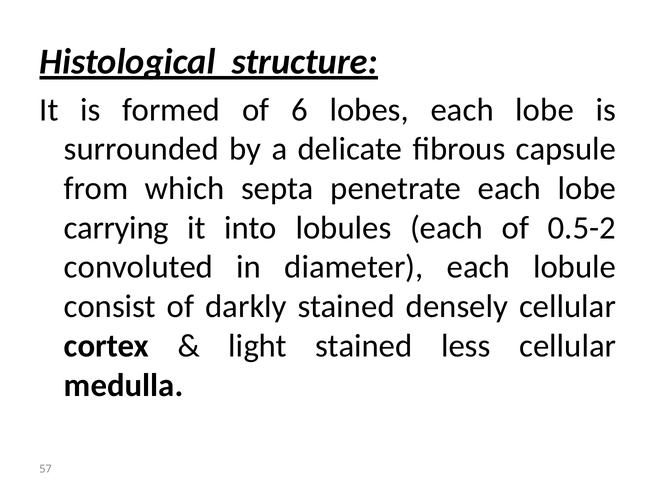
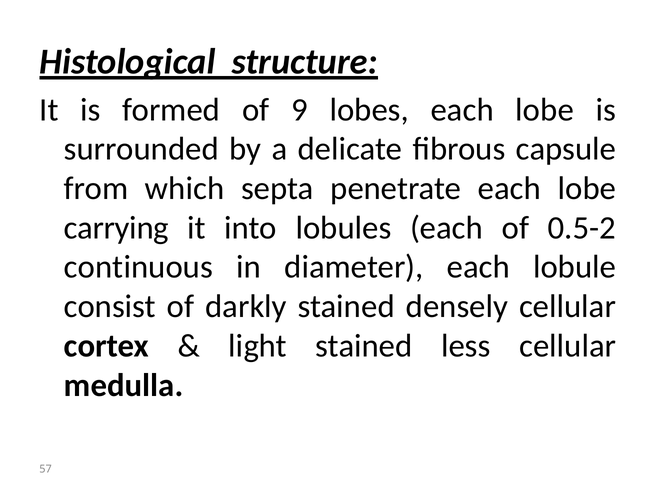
6: 6 -> 9 (299, 110)
convoluted: convoluted -> continuous (139, 267)
